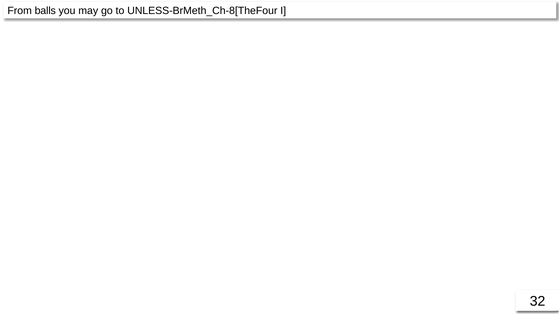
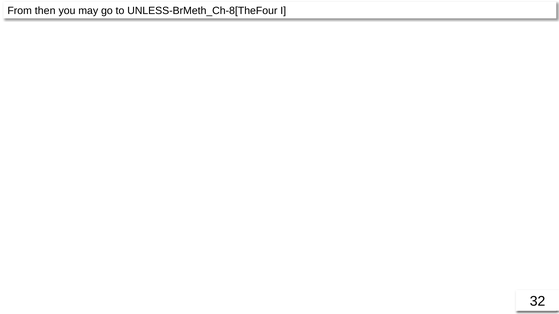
balls: balls -> then (45, 11)
